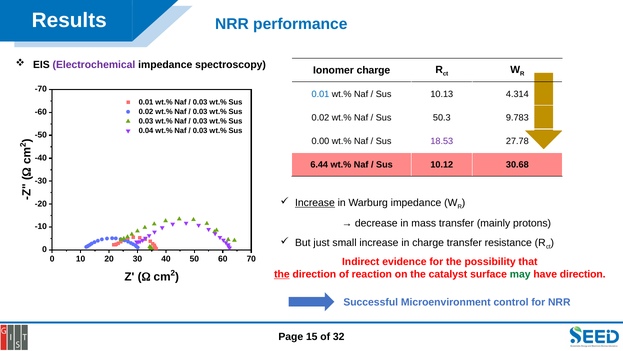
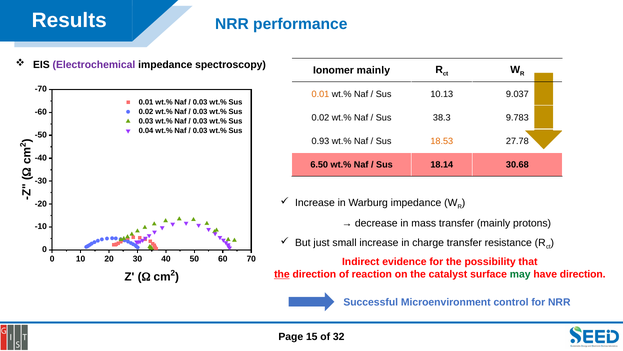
Ionomer charge: charge -> mainly (373, 70)
0.01 colour: blue -> orange (320, 94)
4.314: 4.314 -> 9.037 (517, 94)
50.3: 50.3 -> 38.3 (442, 117)
0.00: 0.00 -> 0.93 (320, 141)
18.53 colour: purple -> orange (442, 141)
6.44: 6.44 -> 6.50 (319, 164)
10.12: 10.12 -> 18.14 (442, 164)
Increase underline: present -> none (315, 202)
